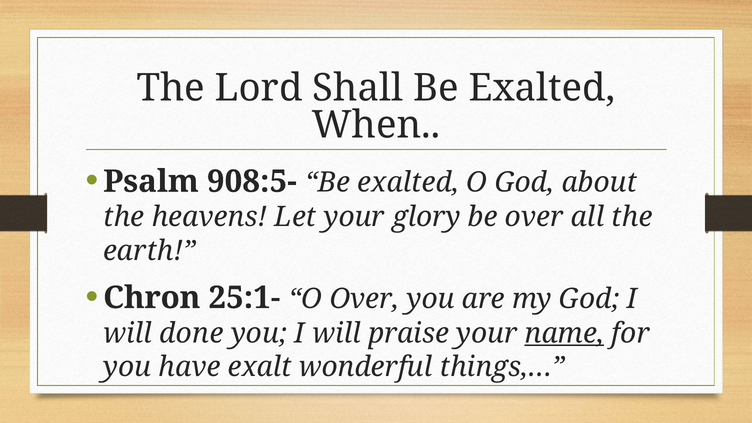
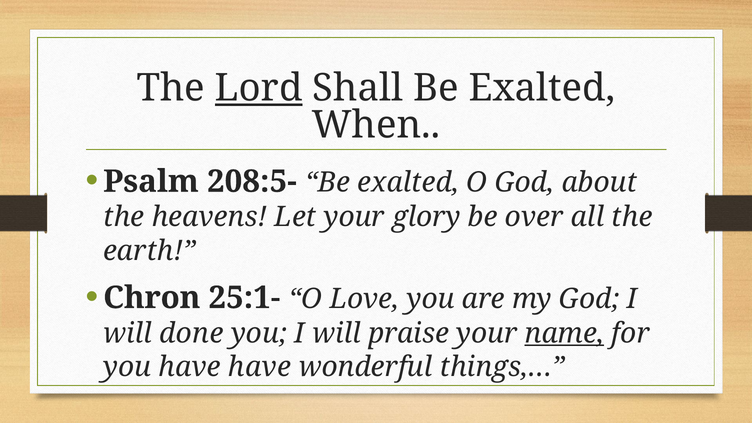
Lord underline: none -> present (259, 88)
908:5-: 908:5- -> 208:5- (252, 182)
O Over: Over -> Love (364, 299)
have exalt: exalt -> have (259, 367)
